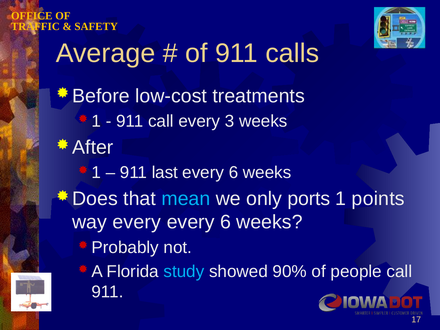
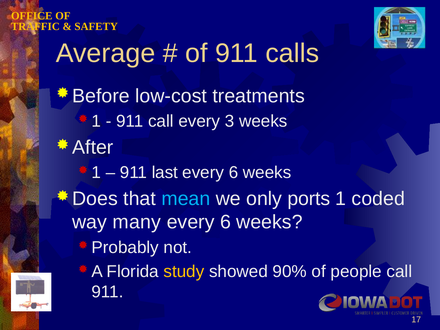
points: points -> coded (378, 199)
way every: every -> many (137, 222)
study colour: light blue -> yellow (184, 271)
